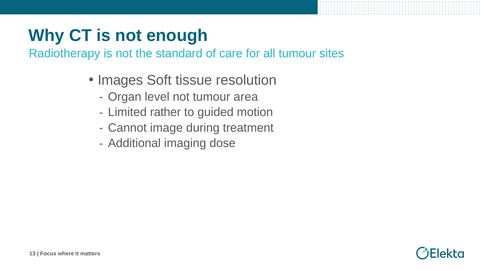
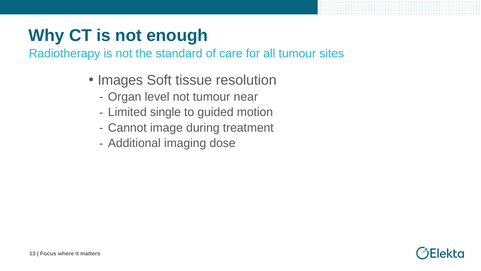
area: area -> near (246, 97)
rather: rather -> single (165, 112)
